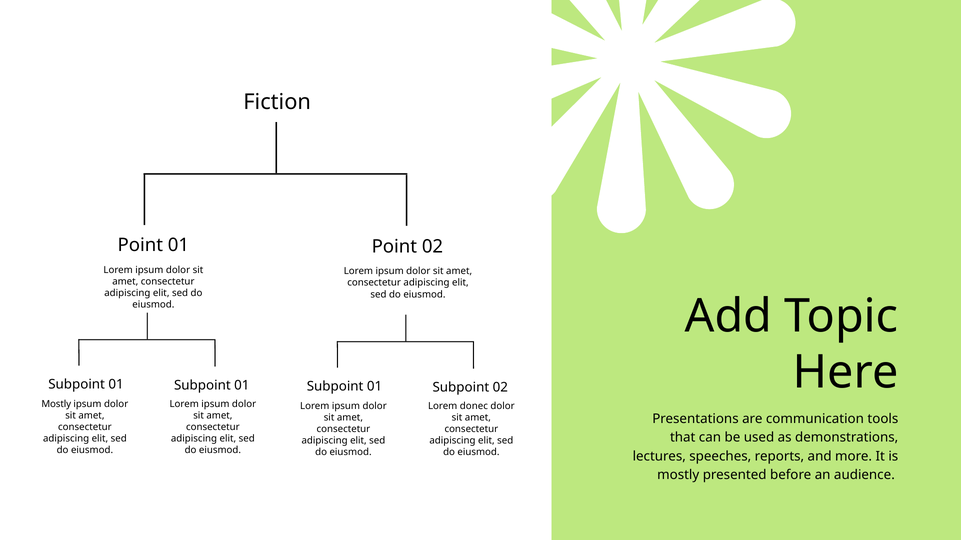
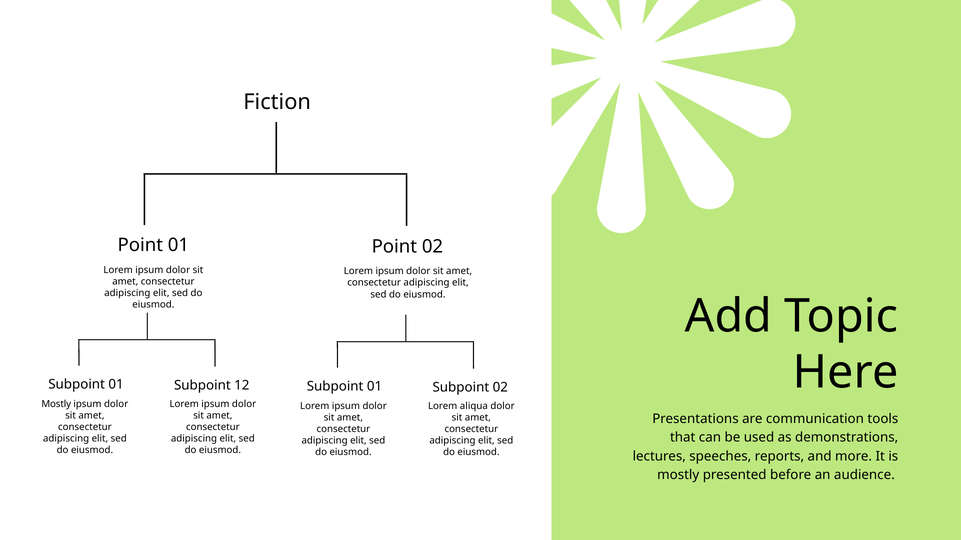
01 Subpoint 01: 01 -> 12 (242, 386)
donec: donec -> aliqua (474, 406)
